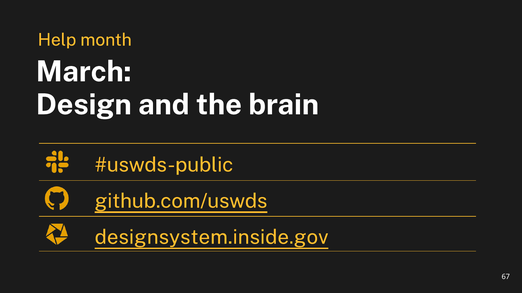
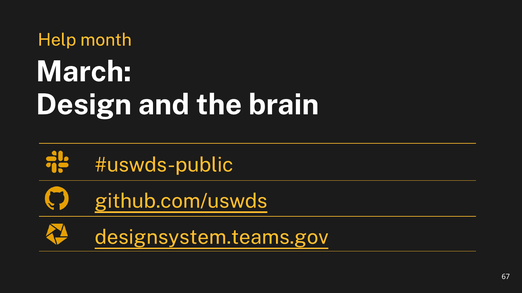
designsystem.inside.gov: designsystem.inside.gov -> designsystem.teams.gov (212, 238)
